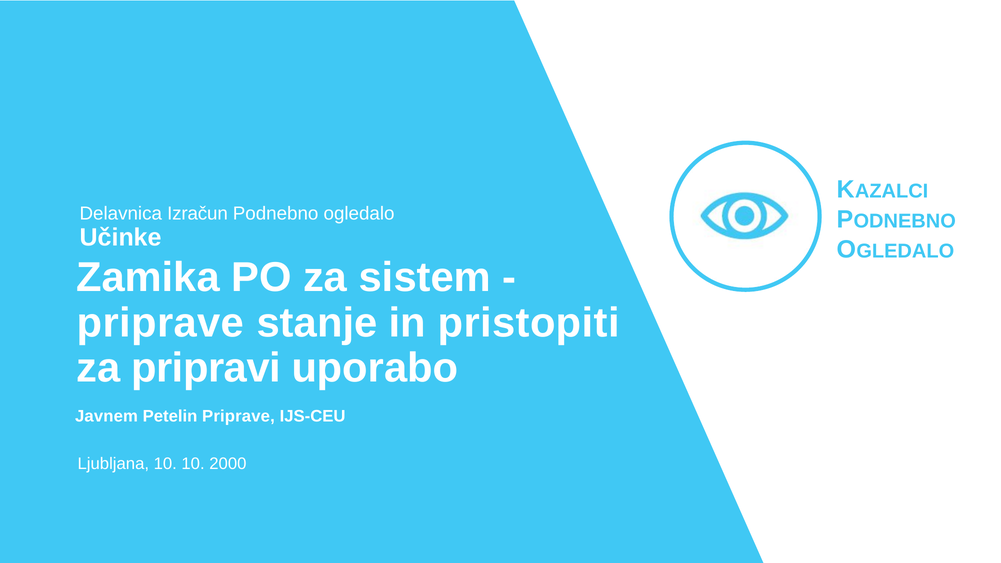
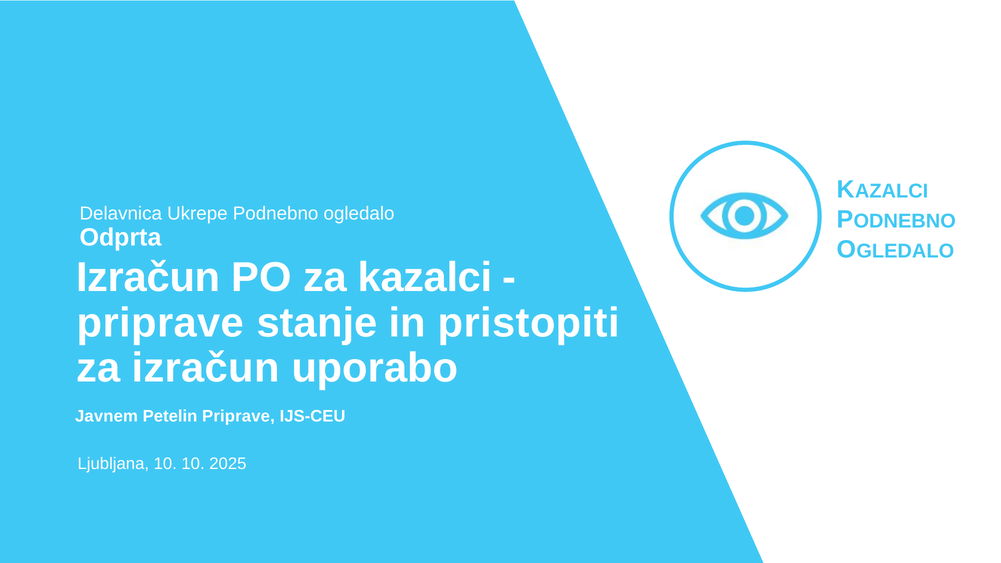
Izračun: Izračun -> Ukrepe (197, 214)
Učinke: Učinke -> Odprta (121, 237)
Zamika: Zamika -> Izračun (148, 278)
sistem: sistem -> kazalci (425, 278)
za pripravi: pripravi -> izračun (206, 368)
2000: 2000 -> 2025 (228, 464)
